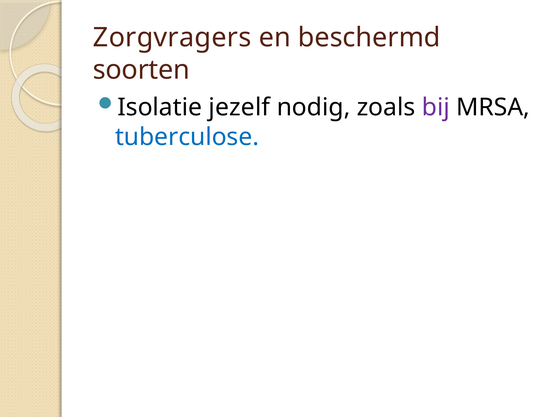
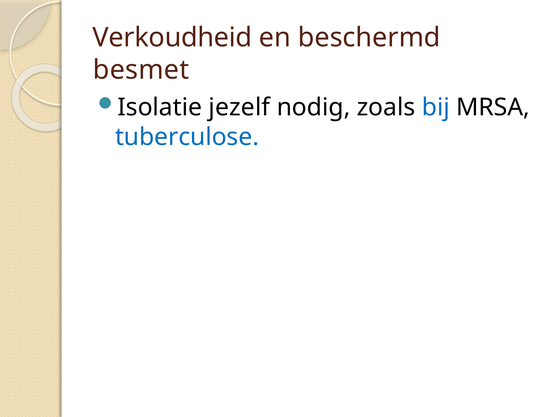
Zorgvragers: Zorgvragers -> Verkoudheid (172, 38)
soorten: soorten -> besmet (141, 70)
bij colour: purple -> blue (436, 107)
